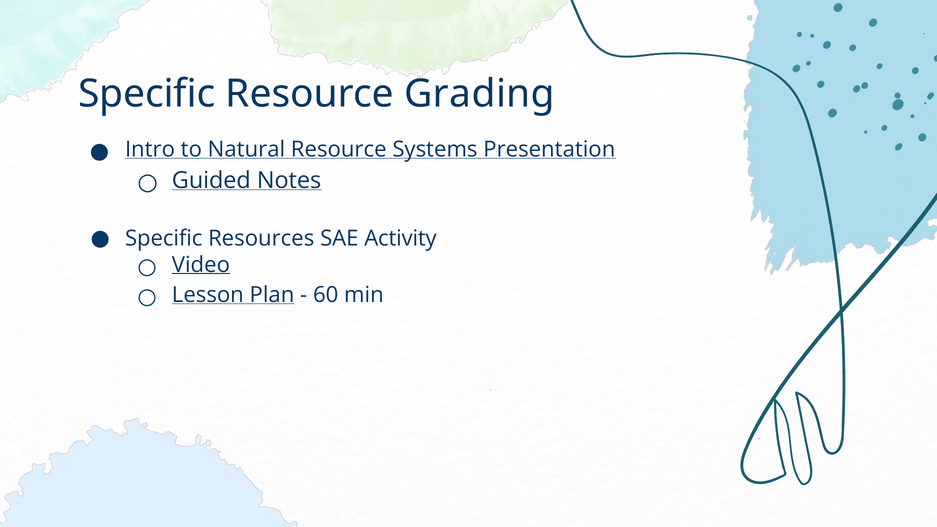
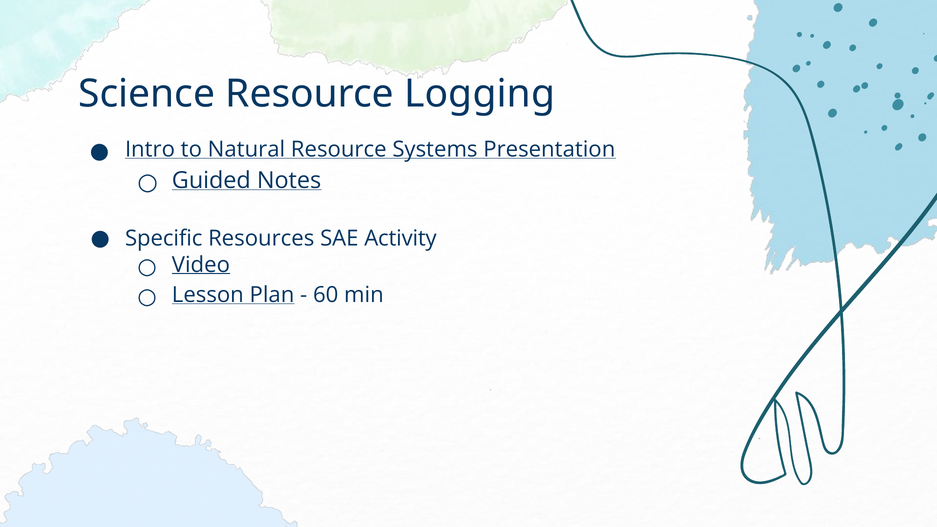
Specific: Specific -> Science (147, 94)
Grading: Grading -> Logging (480, 94)
